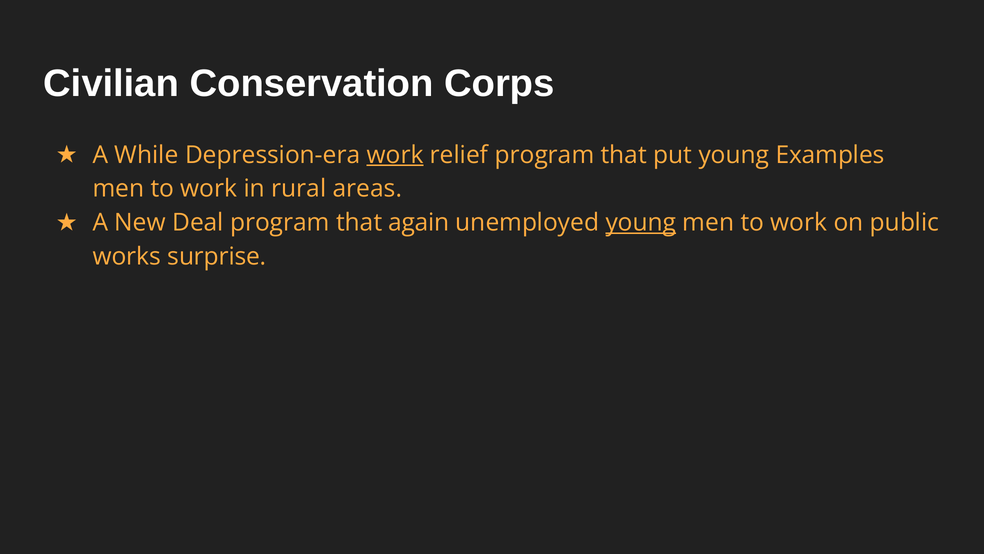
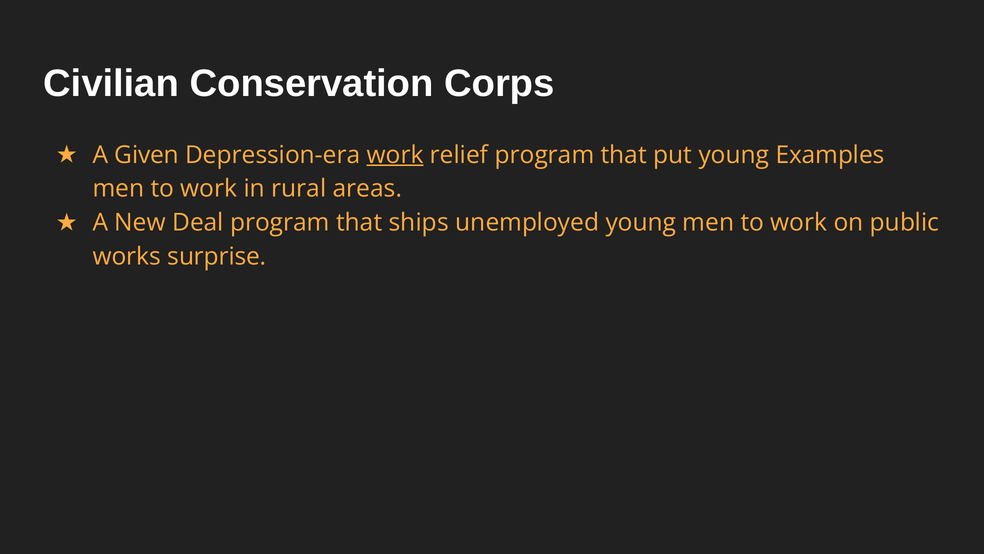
While: While -> Given (147, 155)
again: again -> ships (419, 223)
young underline: present -> none (641, 223)
